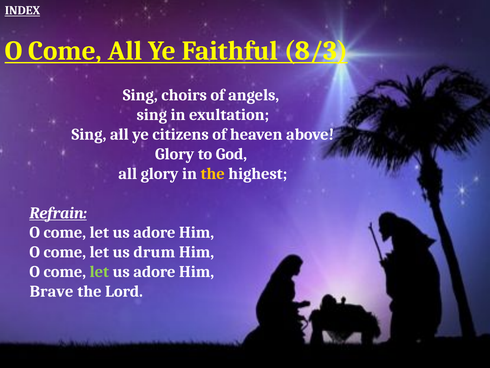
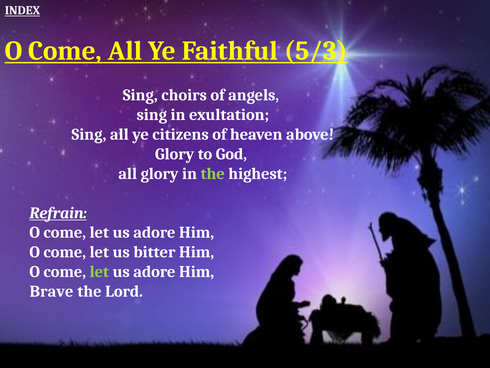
8/3: 8/3 -> 5/3 (316, 51)
the colour: yellow -> light green (213, 173)
drum: drum -> bitter (154, 252)
